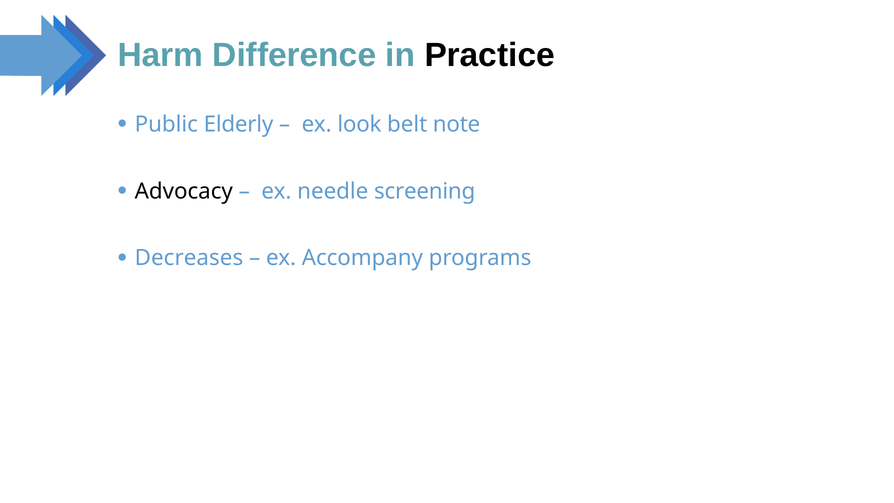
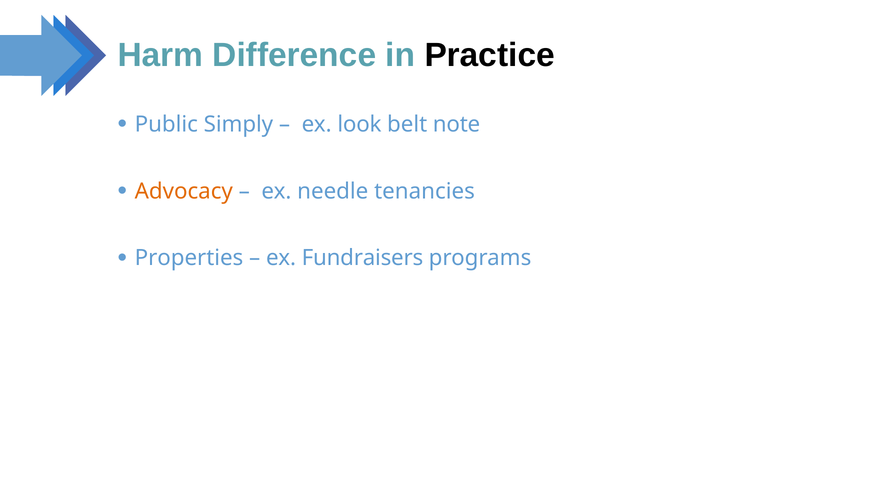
Elderly: Elderly -> Simply (238, 124)
Advocacy colour: black -> orange (184, 191)
screening: screening -> tenancies (425, 191)
Decreases: Decreases -> Properties (189, 258)
Accompany: Accompany -> Fundraisers (362, 258)
